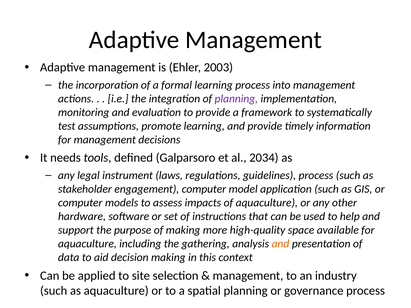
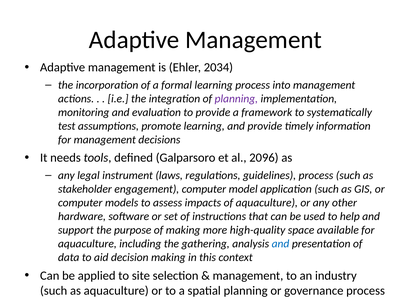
2003: 2003 -> 2034 (218, 67)
2034: 2034 -> 2096 (264, 158)
and colour: orange -> blue (280, 244)
